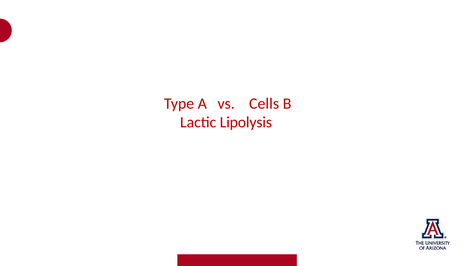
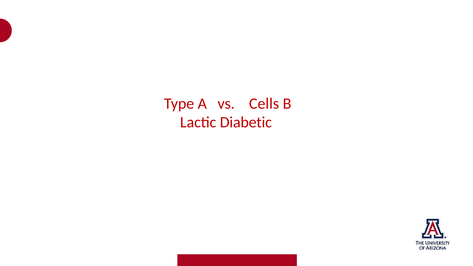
Lipolysis: Lipolysis -> Diabetic (246, 122)
